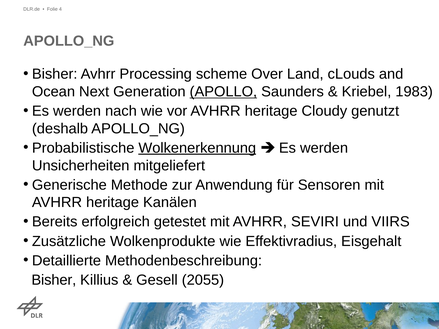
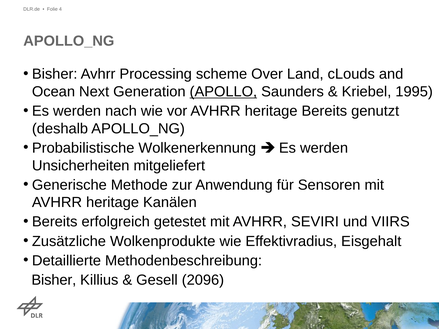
1983: 1983 -> 1995 (414, 92)
heritage Cloudy: Cloudy -> Bereits (324, 111)
Wolkenerkennung underline: present -> none (197, 148)
2055: 2055 -> 2096 (203, 280)
